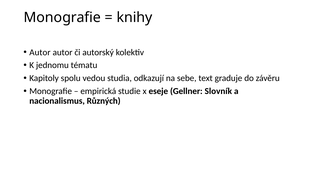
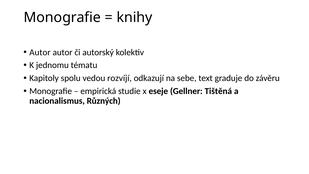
studia: studia -> rozvíjí (119, 78)
Slovník: Slovník -> Tištěná (218, 91)
